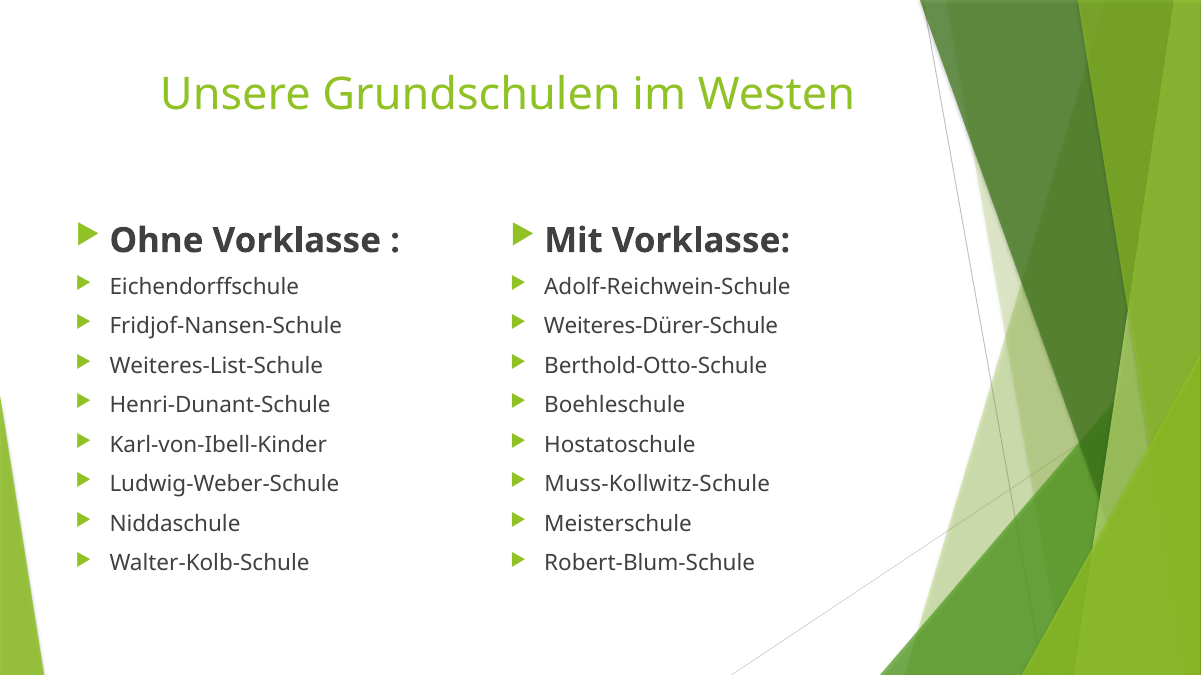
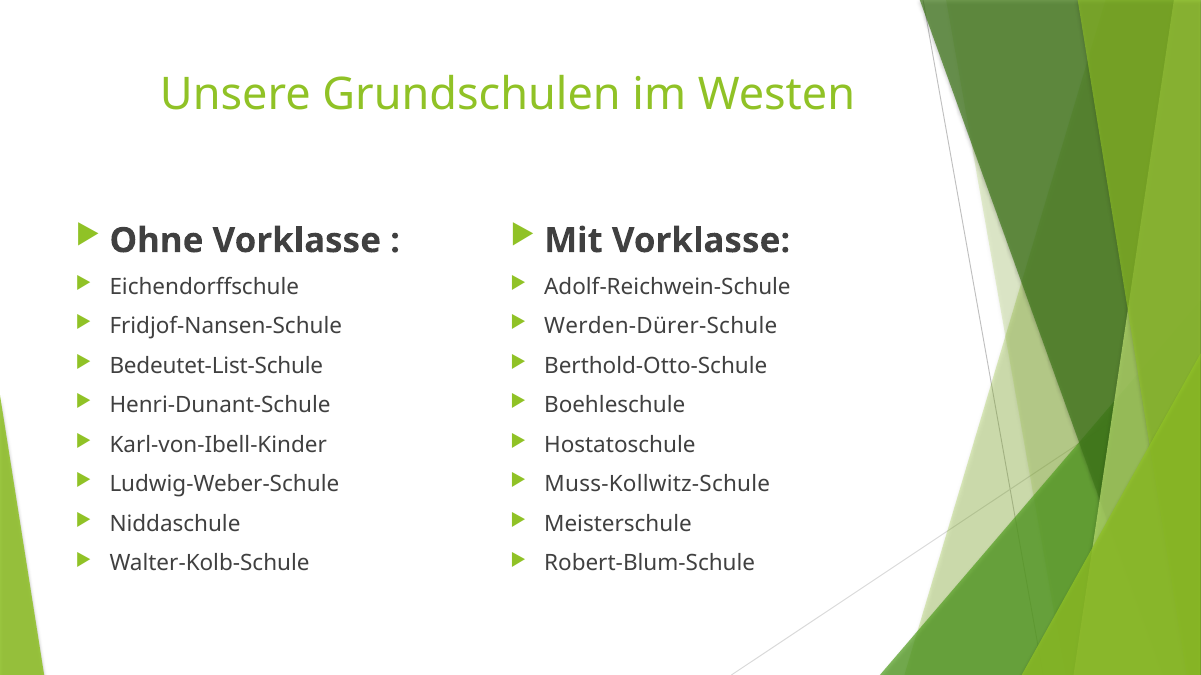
Weiteres-Dürer-Schule: Weiteres-Dürer-Schule -> Werden-Dürer-Schule (661, 327)
Weiteres-List-Schule: Weiteres-List-Schule -> Bedeutet-List-Schule (216, 366)
